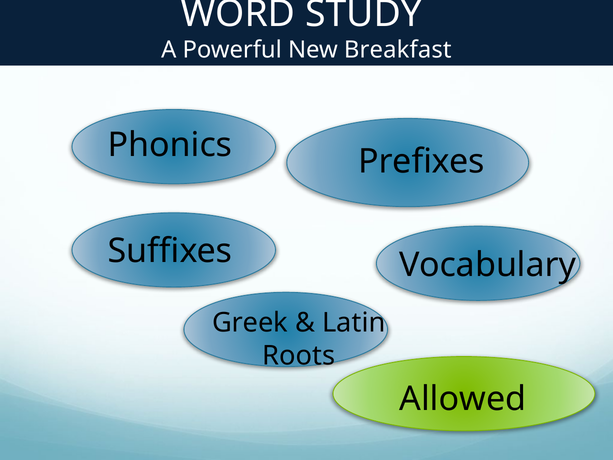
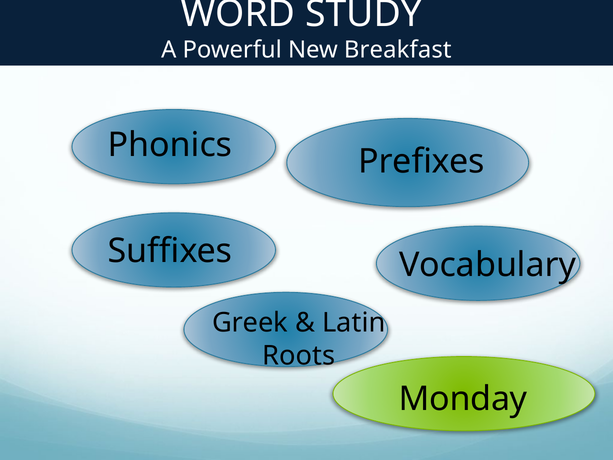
Allowed: Allowed -> Monday (463, 399)
